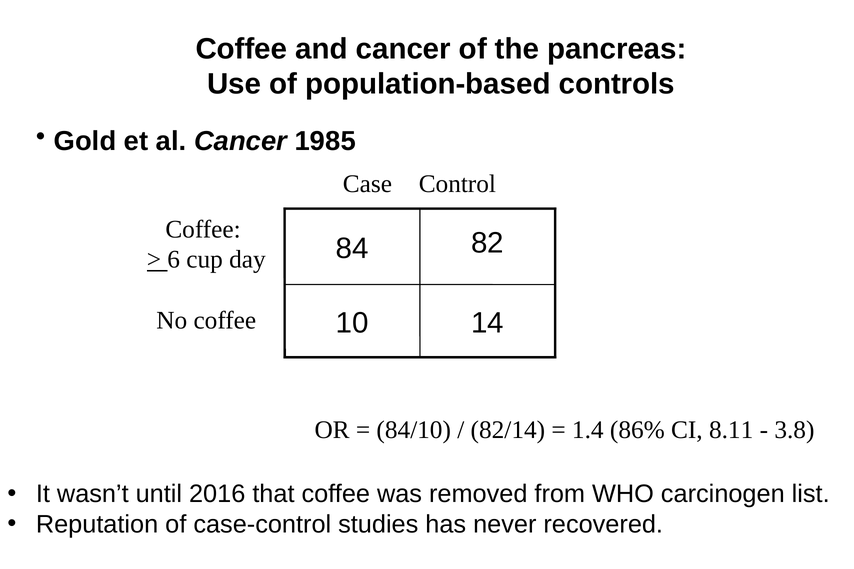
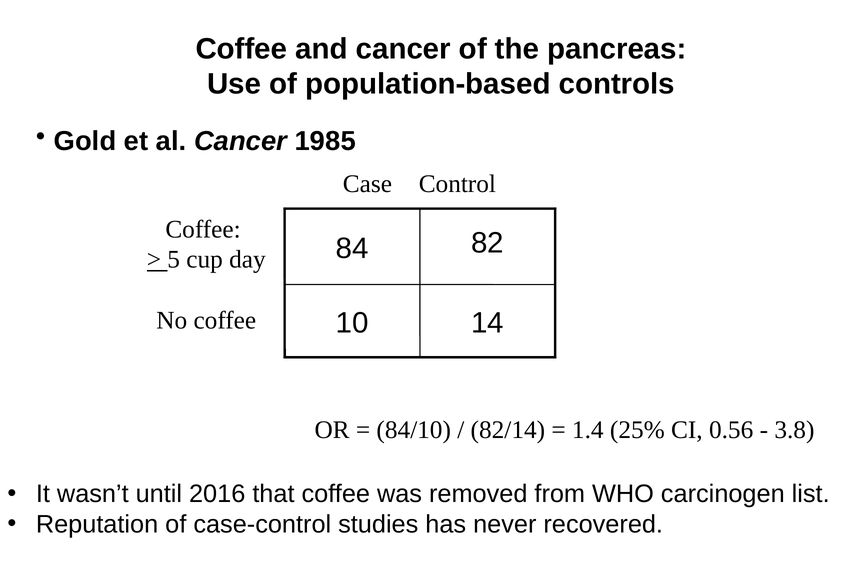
6: 6 -> 5 (174, 260)
86%: 86% -> 25% (637, 430)
8.11: 8.11 -> 0.56 (731, 430)
